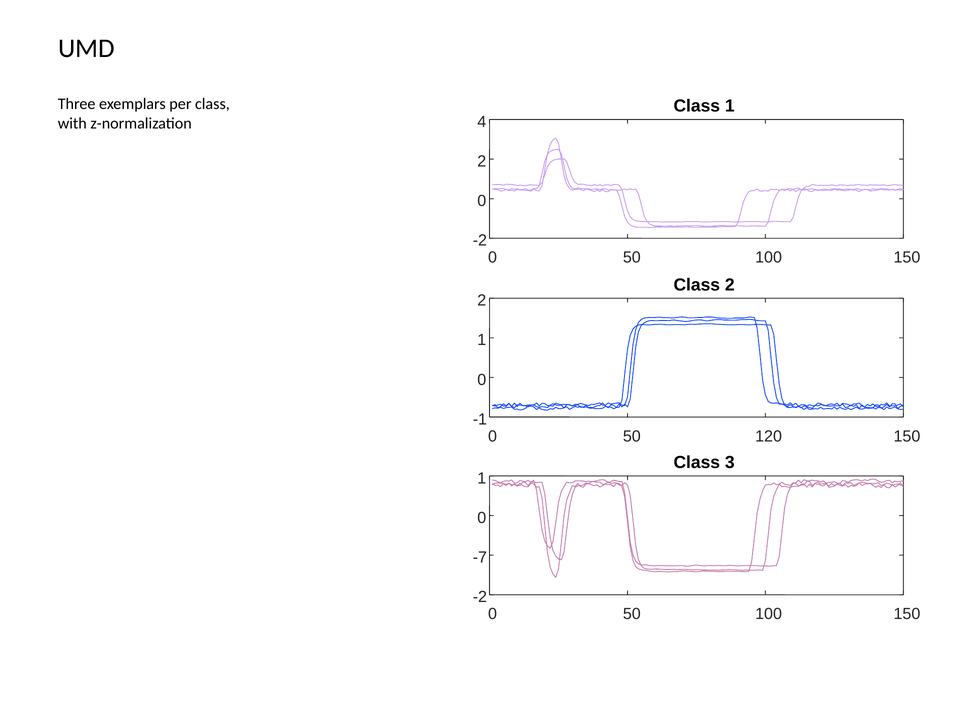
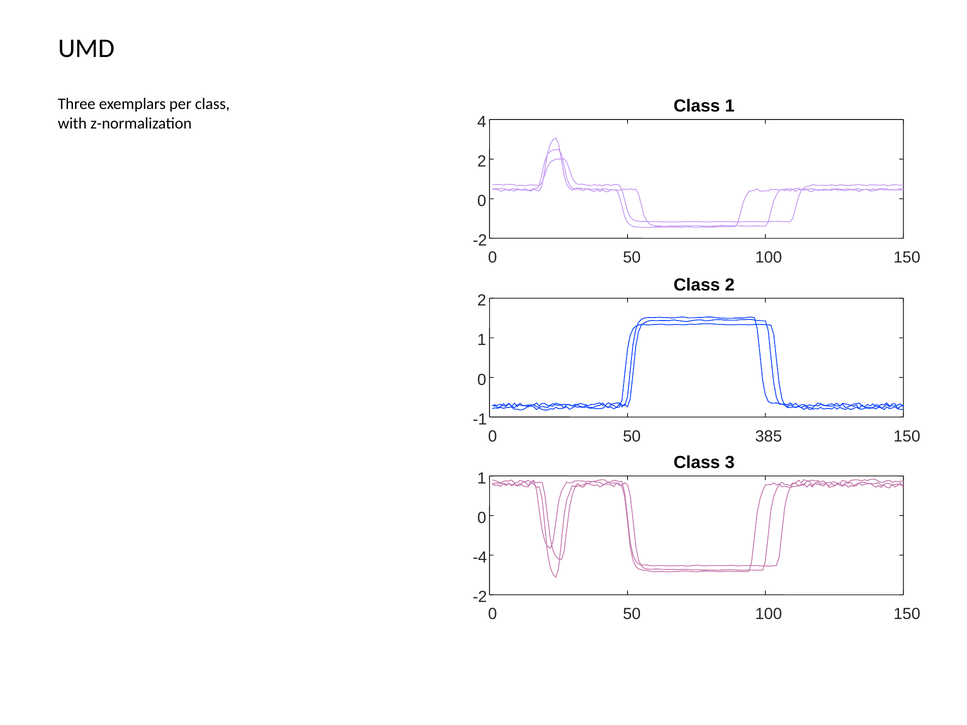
120: 120 -> 385 (769, 436)
-7: -7 -> -4 (480, 558)
